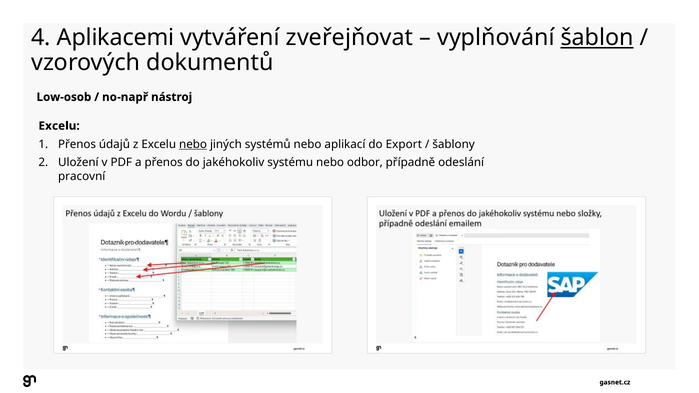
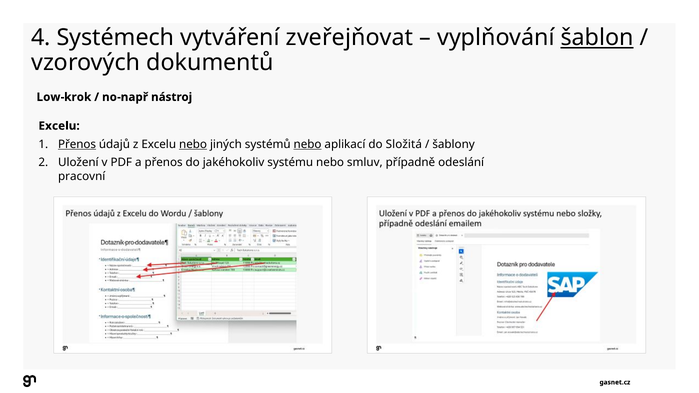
Aplikacemi: Aplikacemi -> Systémech (115, 38)
Low-osob: Low-osob -> Low-krok (64, 97)
Přenos underline: none -> present (77, 144)
nebo underline: none -> present (308, 144)
Export: Export -> Složitá (404, 144)
odbor: odbor -> smluv (365, 163)
